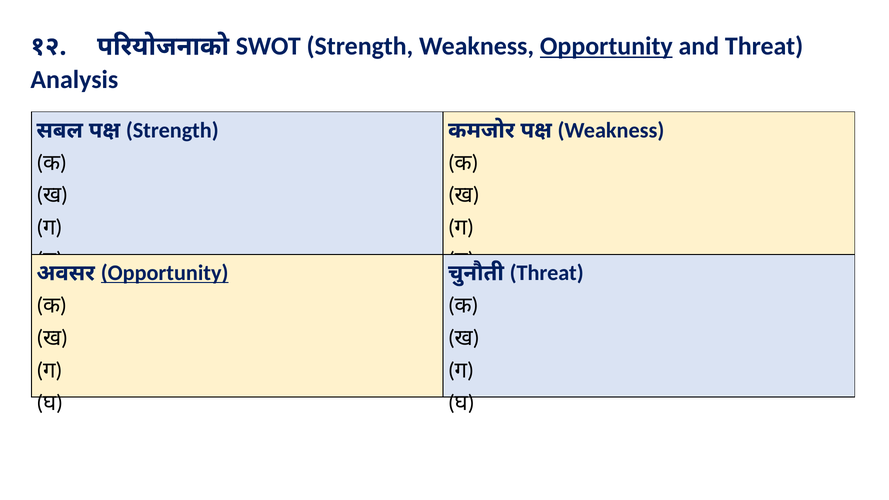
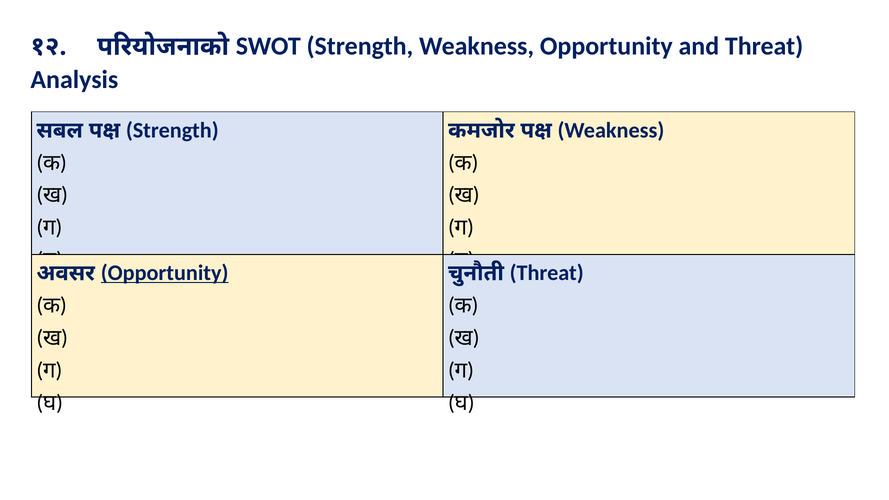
Opportunity underline: present -> none (606, 46)
